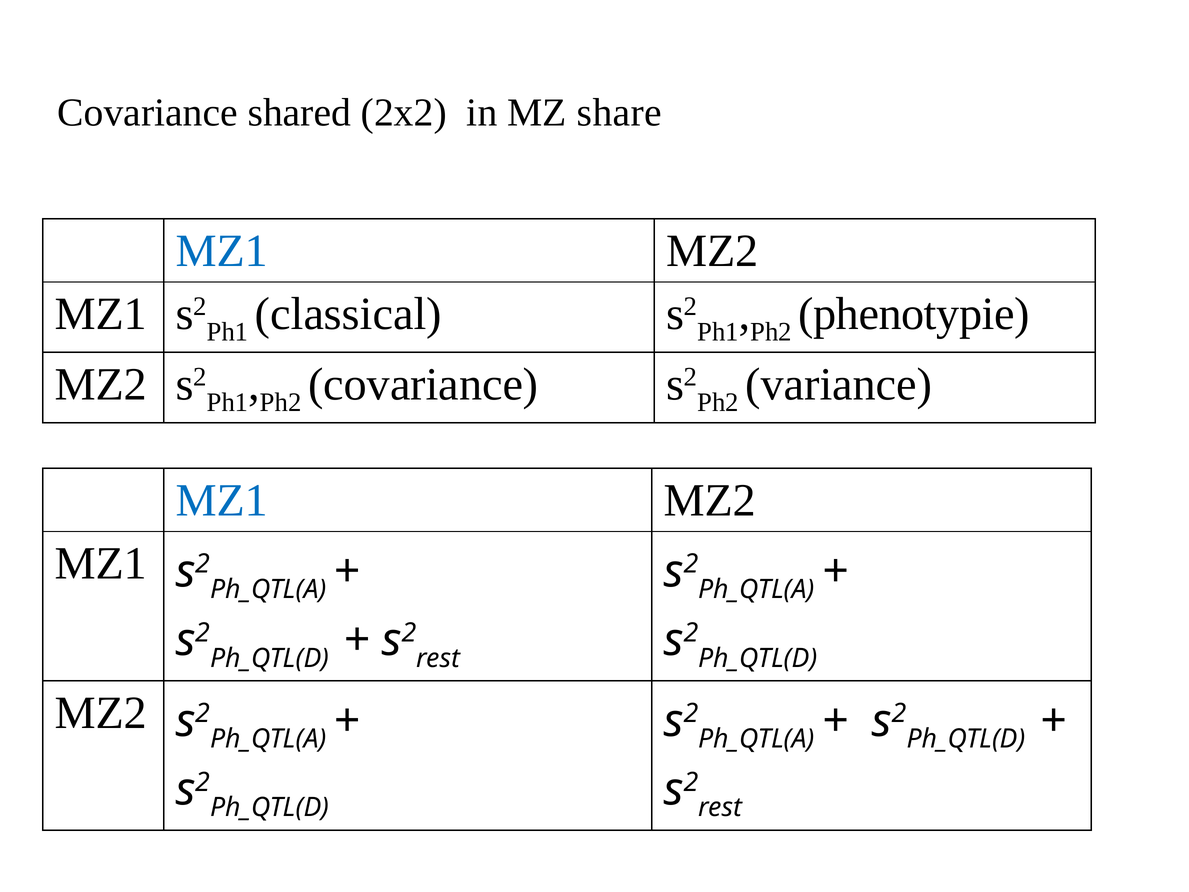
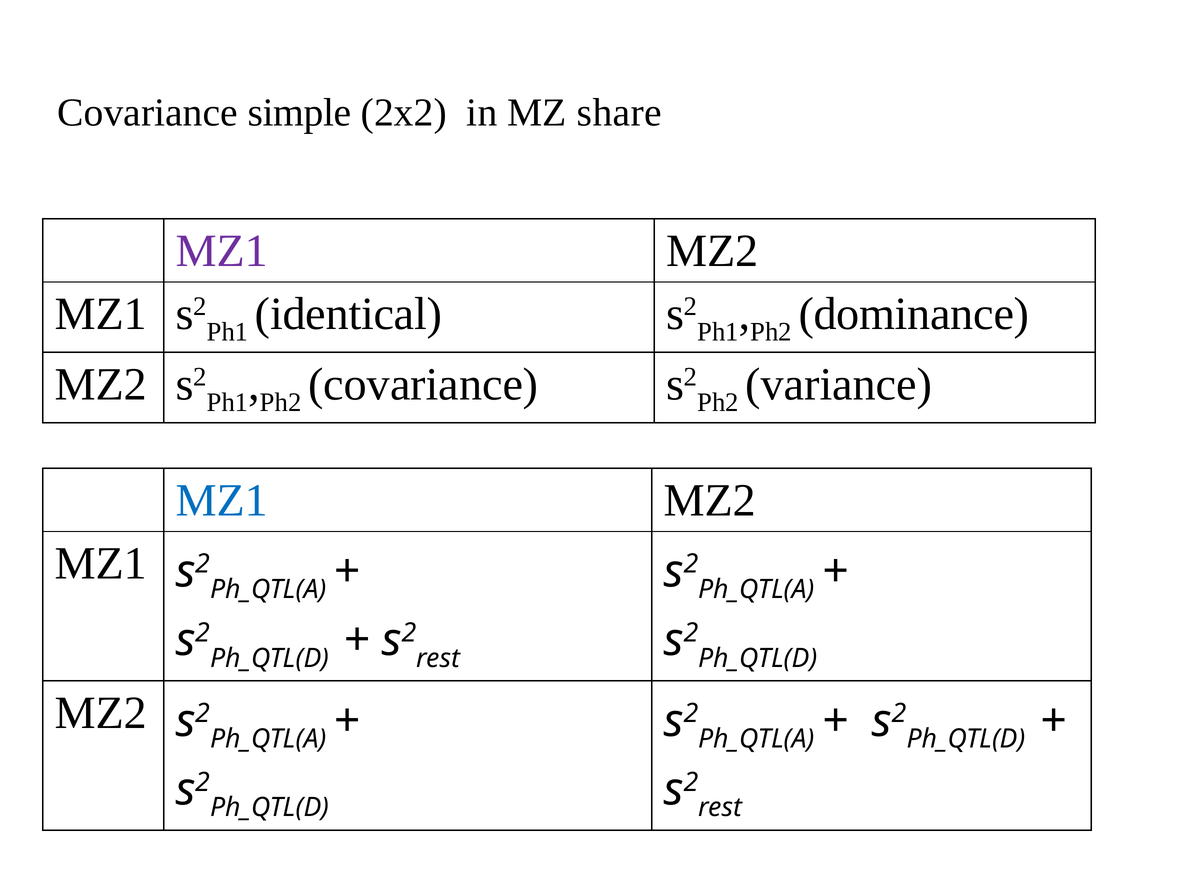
shared: shared -> simple (299, 113)
MZ1 colour: blue -> purple (222, 251)
classical: classical -> identical (348, 314)
phenotypie: phenotypie -> dominance (914, 314)
